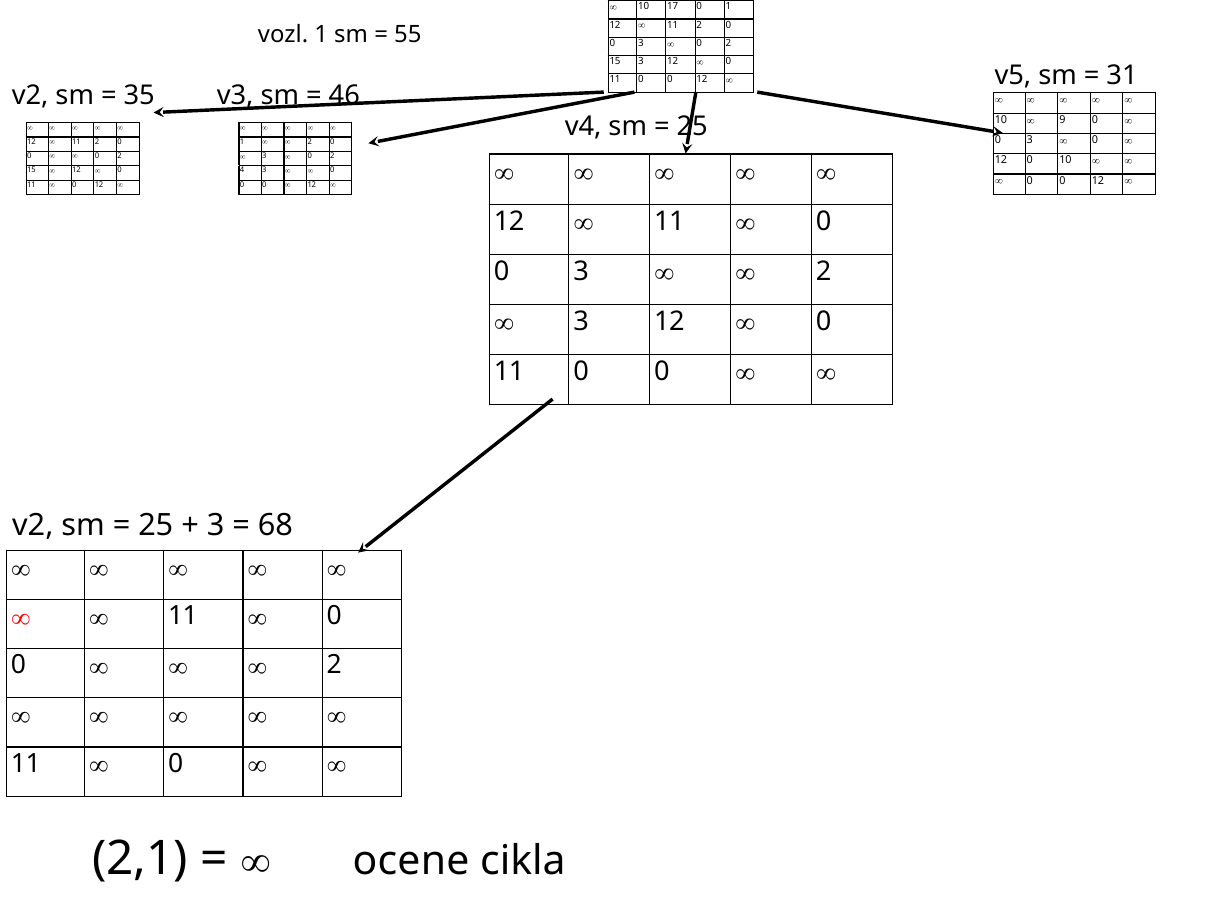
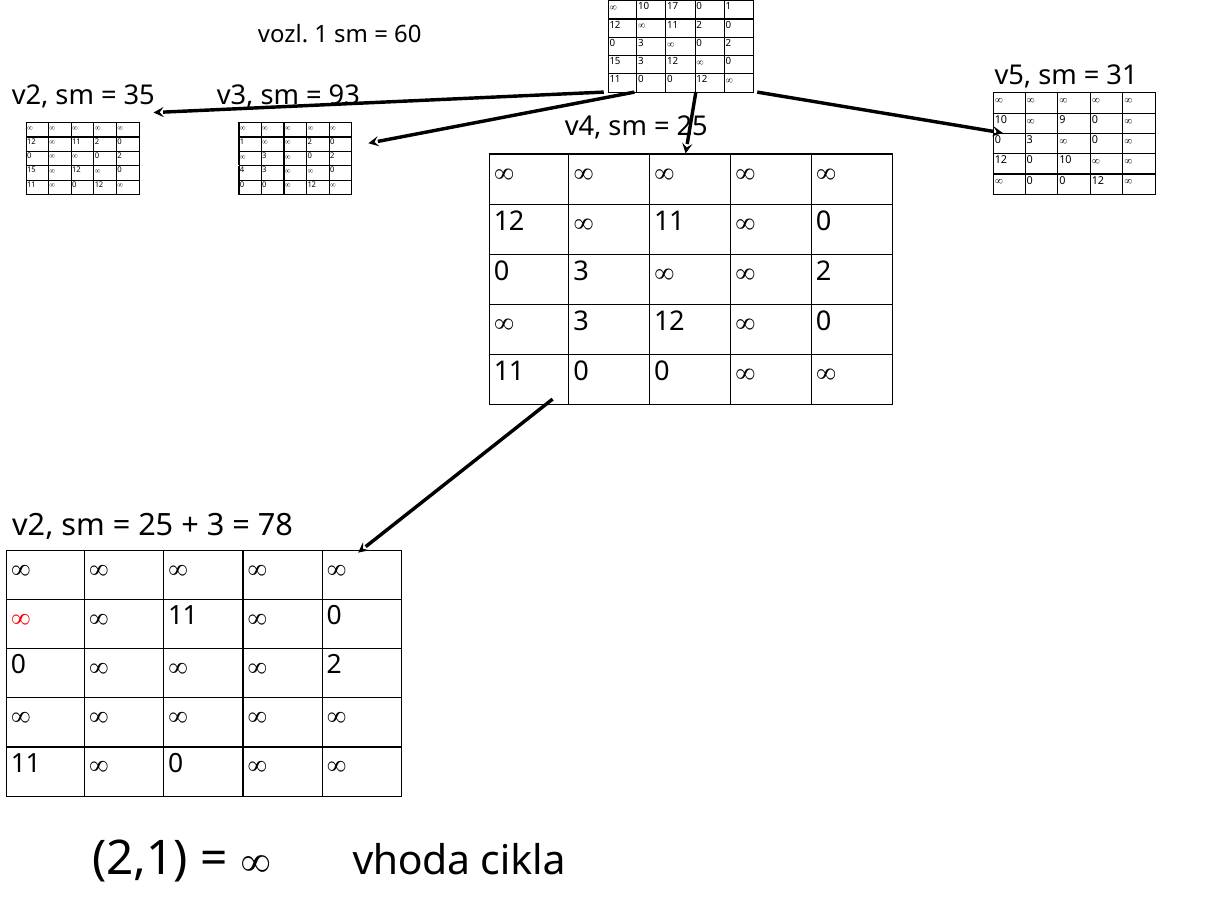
55: 55 -> 60 (408, 34)
46: 46 -> 93 (344, 96)
68: 68 -> 78 (275, 525)
ocene: ocene -> vhoda (411, 861)
